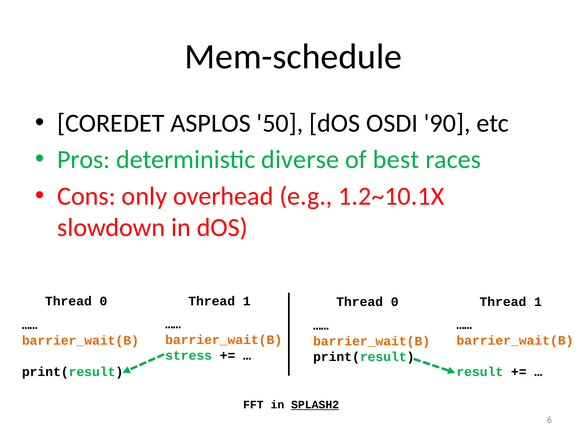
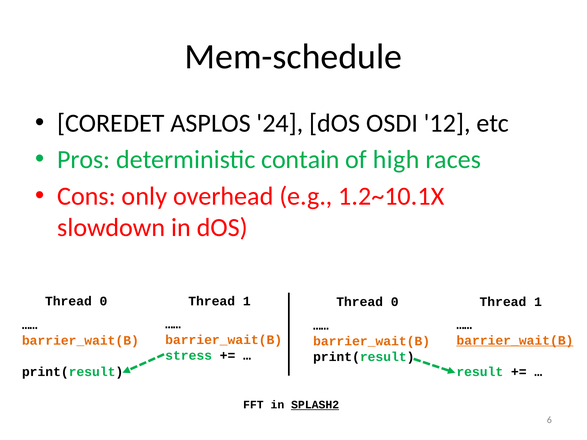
50: 50 -> 24 (280, 123)
90: 90 -> 12 (447, 123)
diverse: diverse -> contain (300, 160)
best: best -> high (396, 160)
barrier_wait(B underline: none -> present (515, 341)
